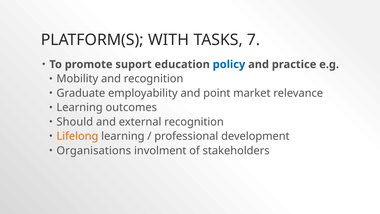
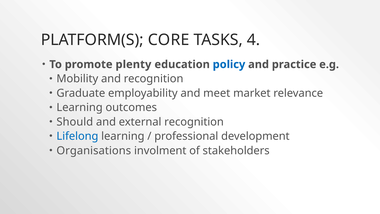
WITH: WITH -> CORE (169, 40)
7: 7 -> 4 (254, 40)
suport: suport -> plenty (133, 64)
point: point -> meet (217, 93)
Lifelong colour: orange -> blue (77, 136)
